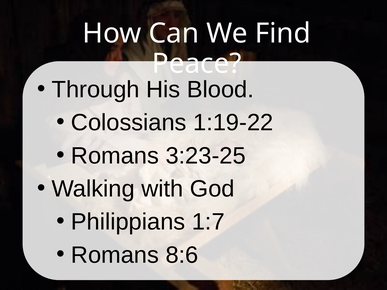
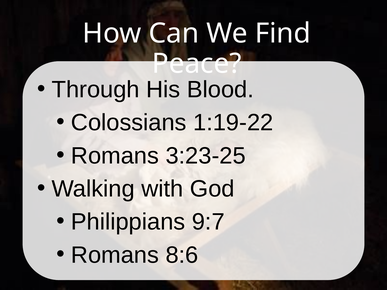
1:7: 1:7 -> 9:7 (208, 222)
